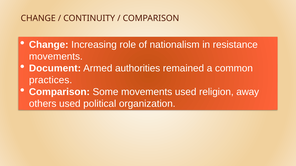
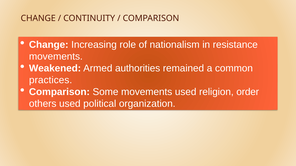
Document: Document -> Weakened (55, 68)
away: away -> order (248, 92)
